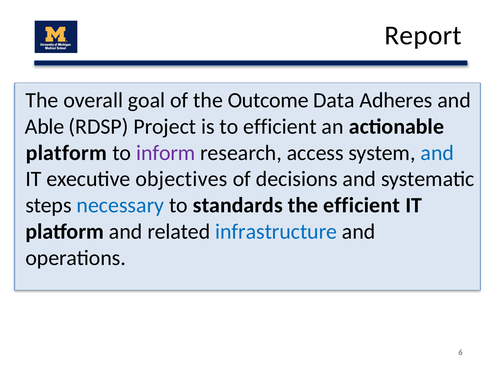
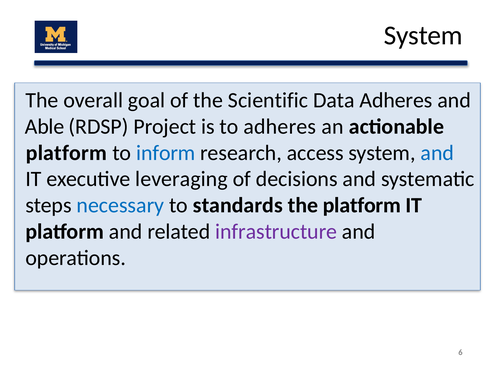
Report: Report -> System (423, 36)
Outcome: Outcome -> Scientific (268, 100)
to efficient: efficient -> adheres (280, 127)
inform colour: purple -> blue (166, 153)
objectives: objectives -> leveraging (182, 179)
the efficient: efficient -> platform (362, 205)
infrastructure colour: blue -> purple (276, 232)
